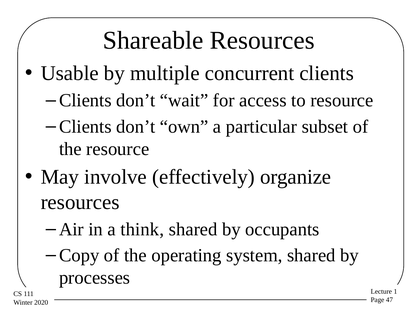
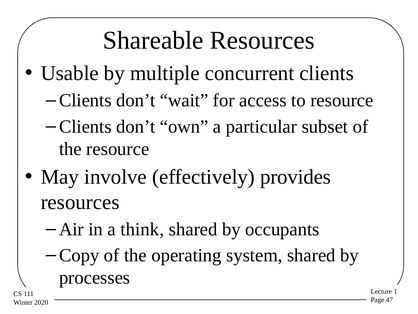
organize: organize -> provides (296, 177)
